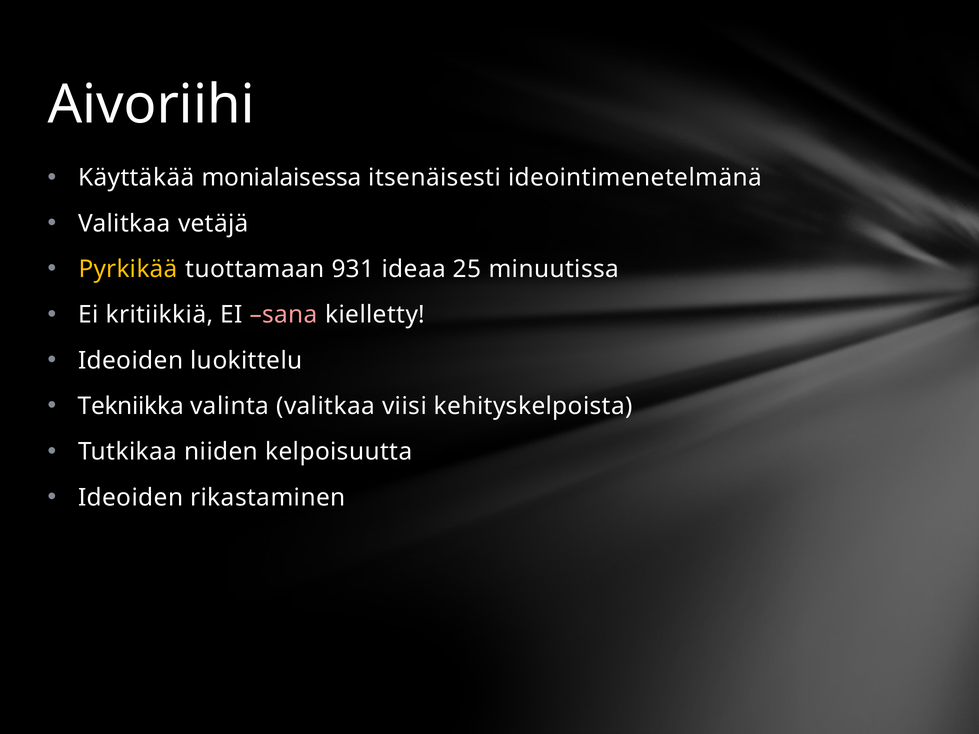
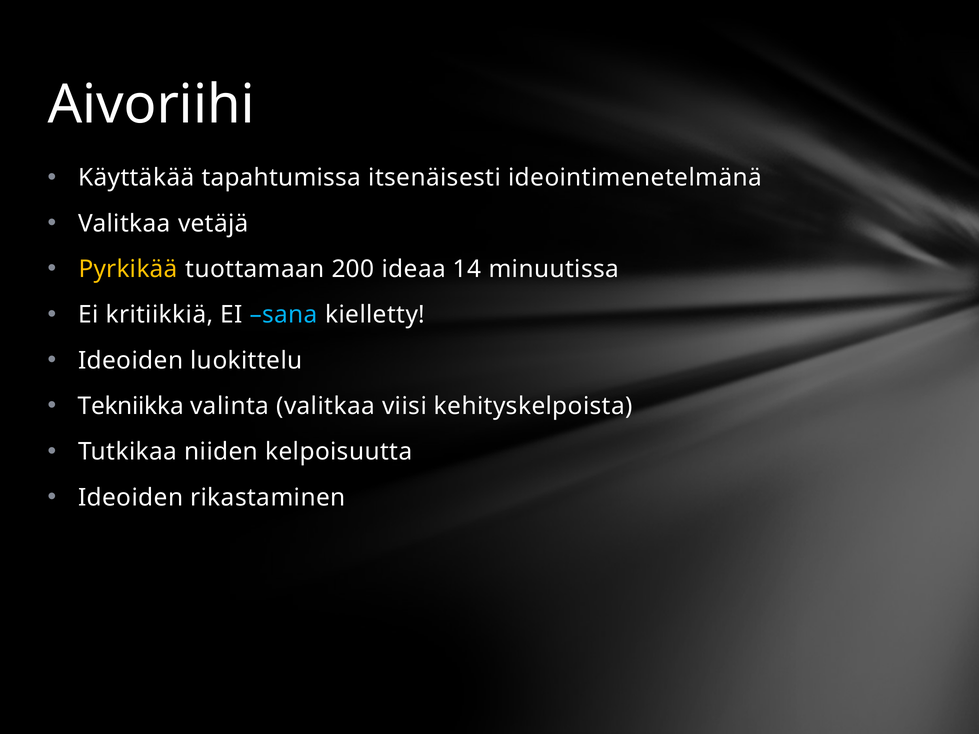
monialaisessa: monialaisessa -> tapahtumissa (281, 178)
931: 931 -> 200 (353, 269)
25: 25 -> 14 (467, 269)
sana colour: pink -> light blue (284, 315)
